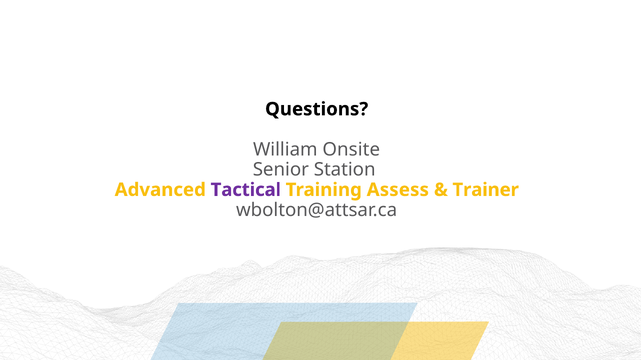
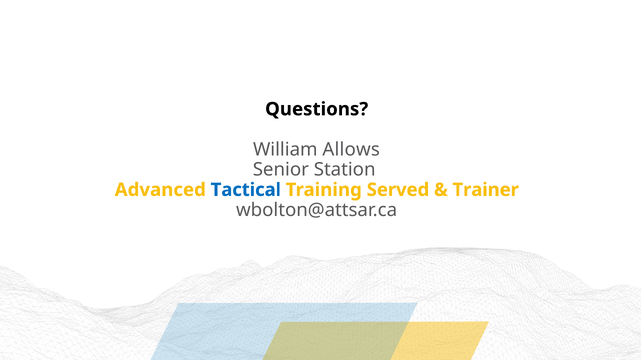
Onsite: Onsite -> Allows (351, 150)
Tactical colour: purple -> blue (246, 190)
Assess: Assess -> Served (398, 190)
